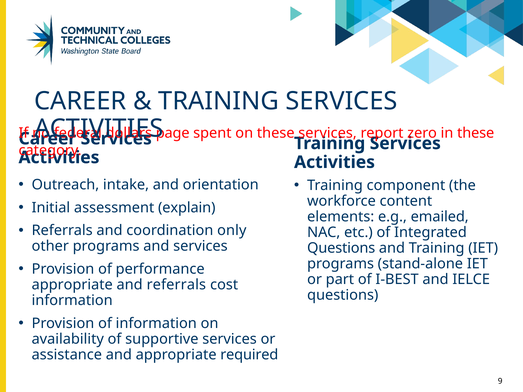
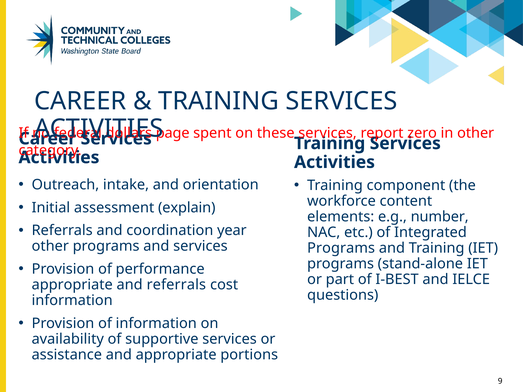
in these: these -> other (476, 133)
emailed: emailed -> number (440, 217)
only: only -> year (232, 231)
Questions: Questions -> Programs (341, 248)
required: required -> portions (249, 355)
